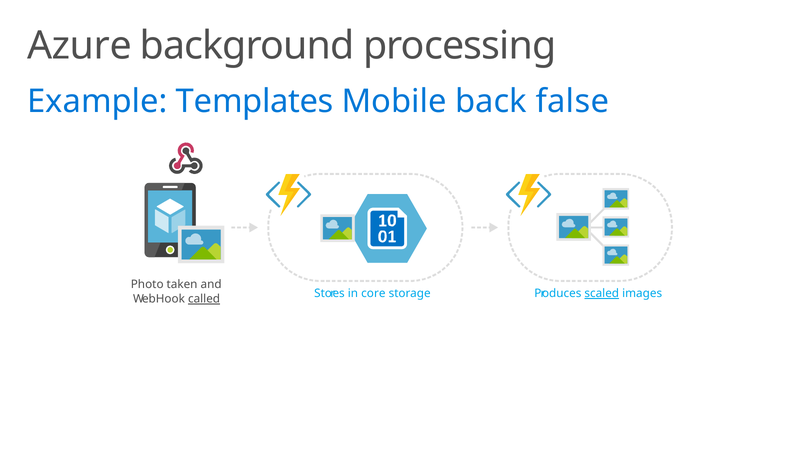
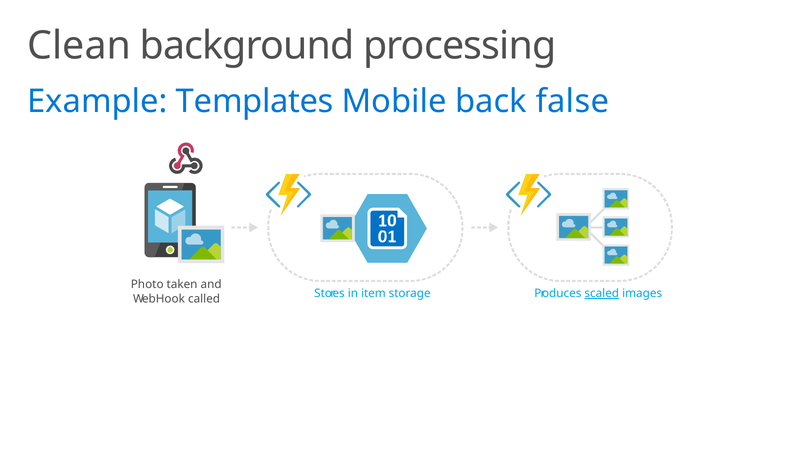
Azure: Azure -> Clean (79, 46)
called underline: present -> none (204, 299)
core: core -> item (373, 294)
